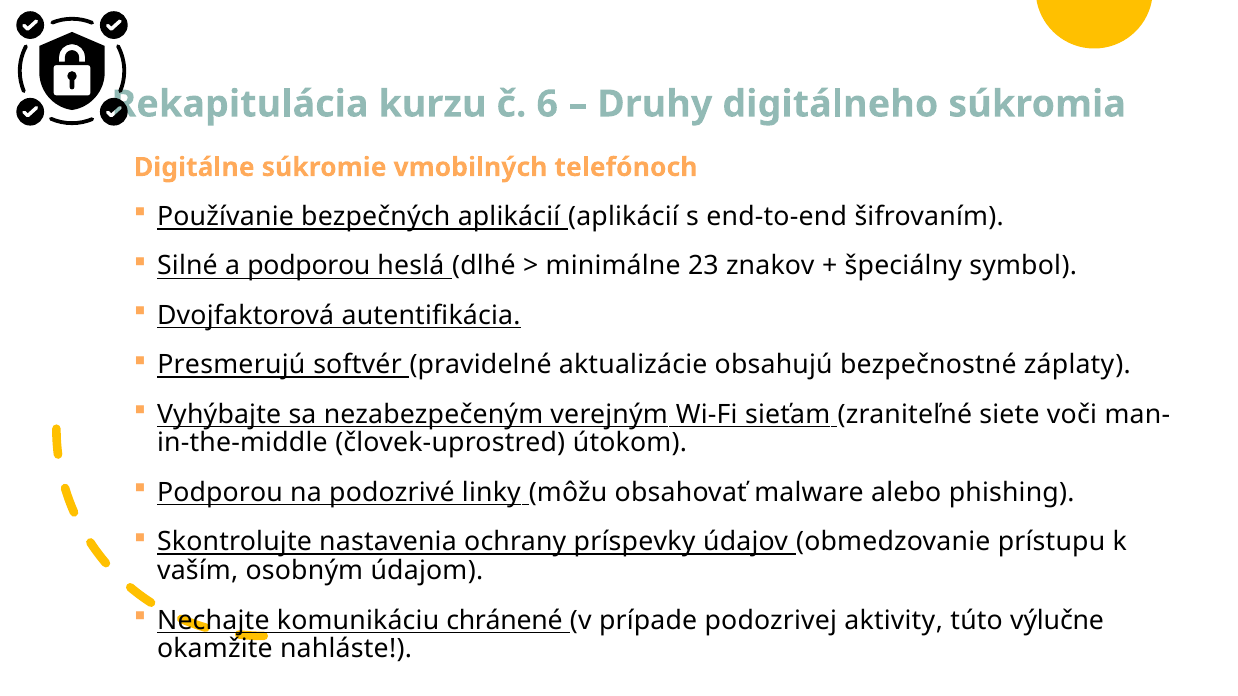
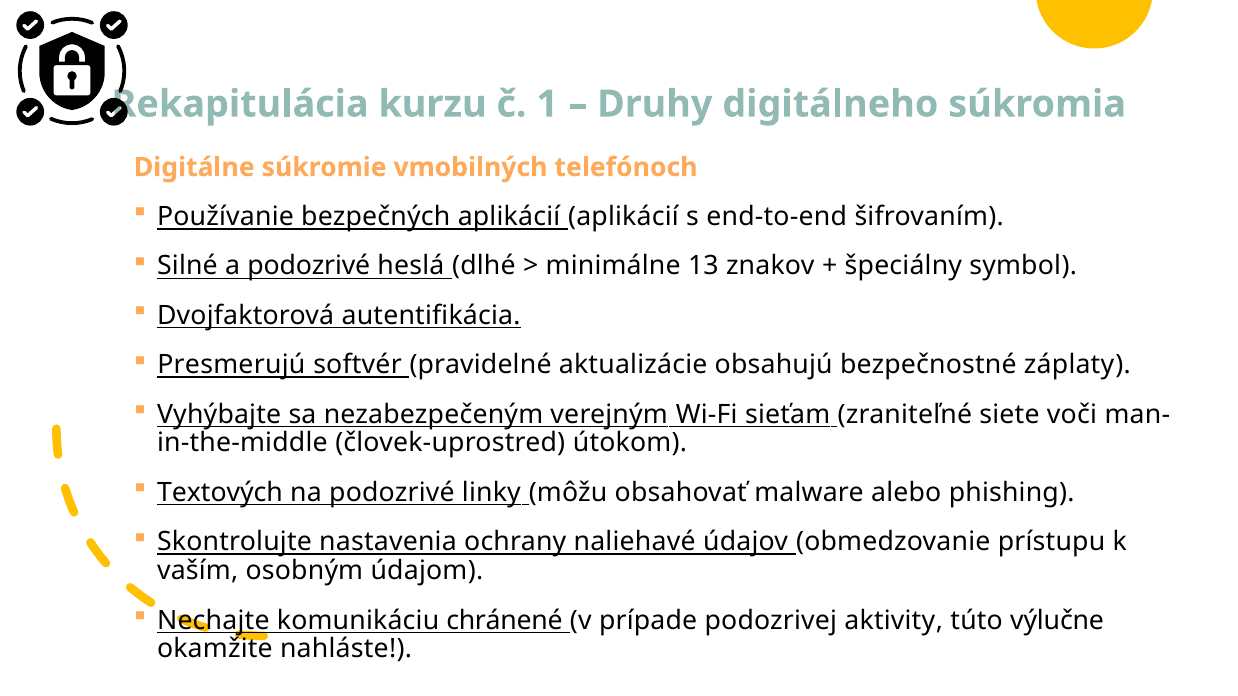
6: 6 -> 1 (547, 104)
a podporou: podporou -> podozrivé (309, 266)
23: 23 -> 13 (703, 266)
Podporou: Podporou -> Textových (220, 493)
príspevky: príspevky -> naliehavé (635, 542)
